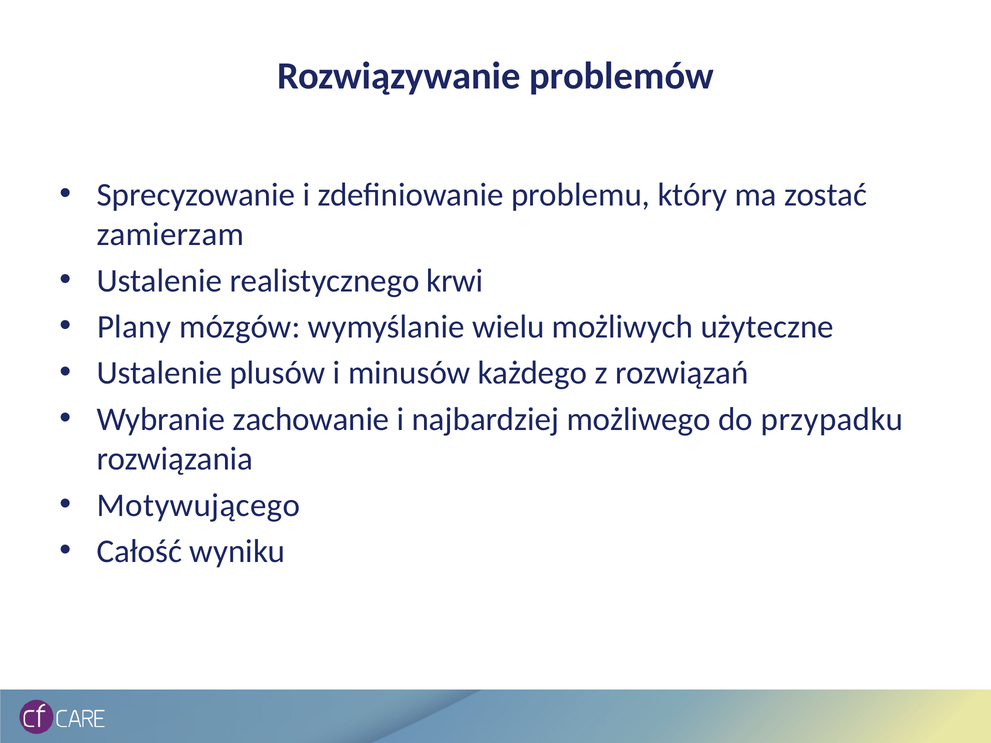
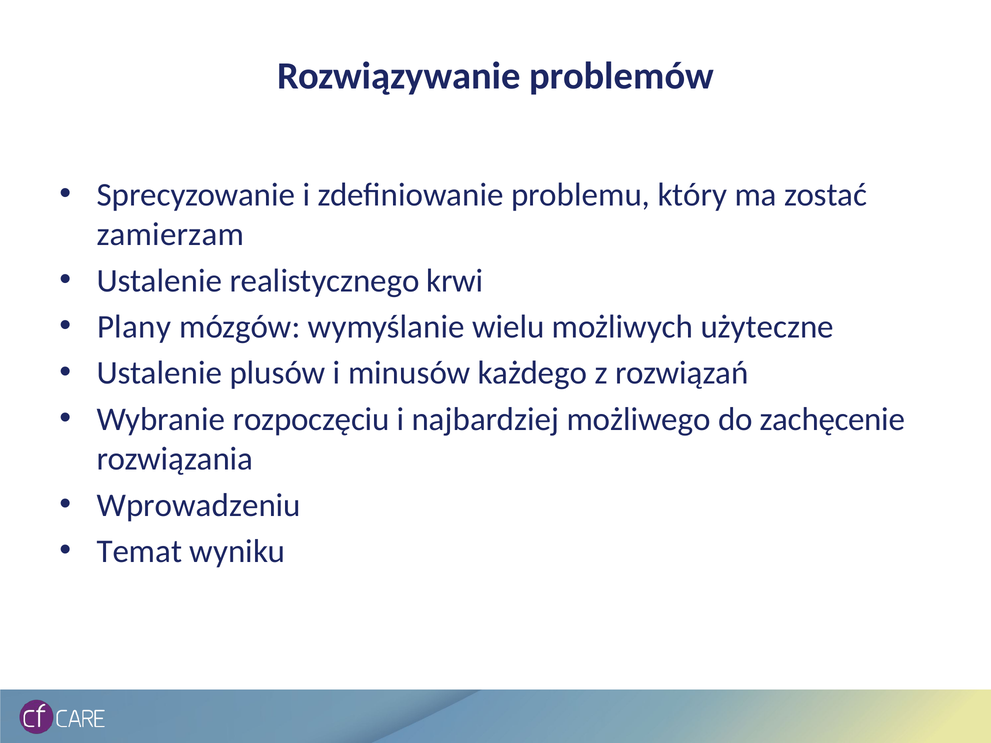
zachowanie: zachowanie -> rozpoczęciu (311, 419)
przypadku: przypadku -> zachęcenie (832, 419)
Motywującego: Motywującego -> Wprowadzeniu (199, 505)
Całość: Całość -> Temat (139, 552)
